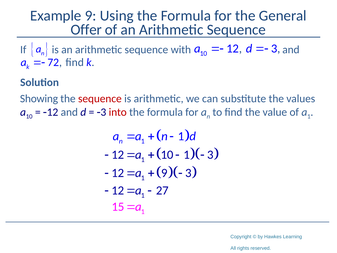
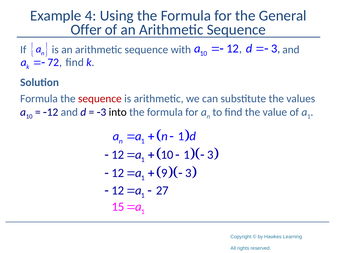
Example 9: 9 -> 4 (91, 16)
Showing: Showing -> Formula (39, 99)
into colour: red -> black (118, 112)
